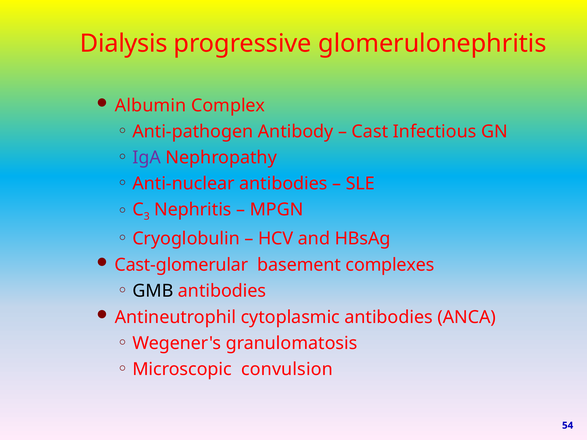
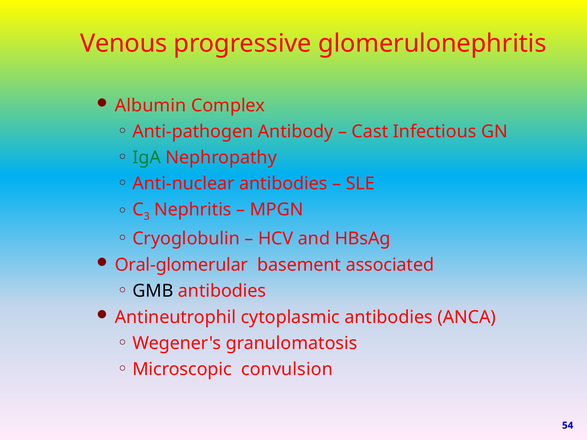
Dialysis: Dialysis -> Venous (124, 44)
IgA colour: purple -> green (147, 158)
Cast-glomerular: Cast-glomerular -> Oral-glomerular (181, 265)
complexes: complexes -> associated (390, 265)
